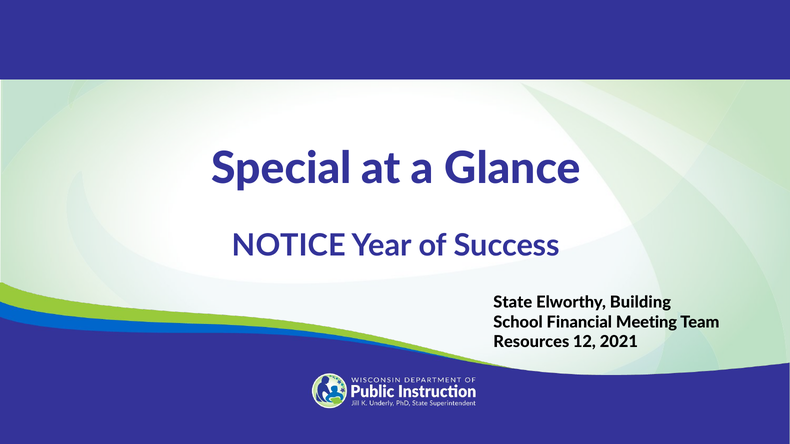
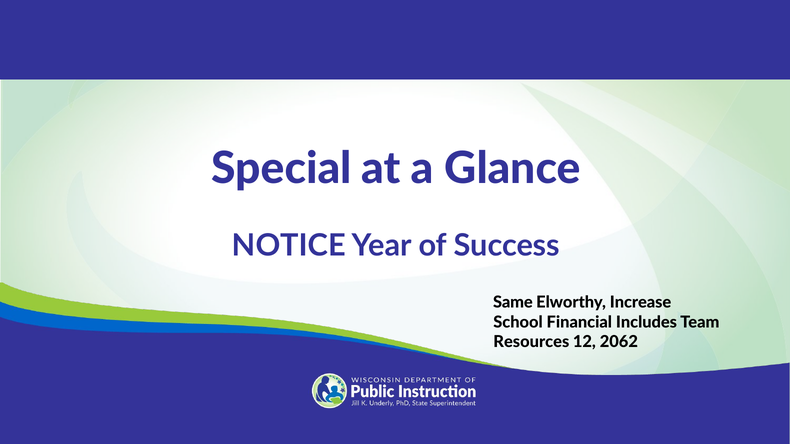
State: State -> Same (513, 303)
Building: Building -> Increase (641, 303)
Meeting: Meeting -> Includes (646, 322)
2021: 2021 -> 2062 (619, 342)
